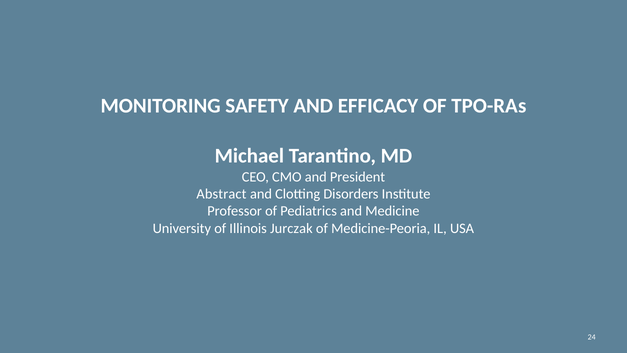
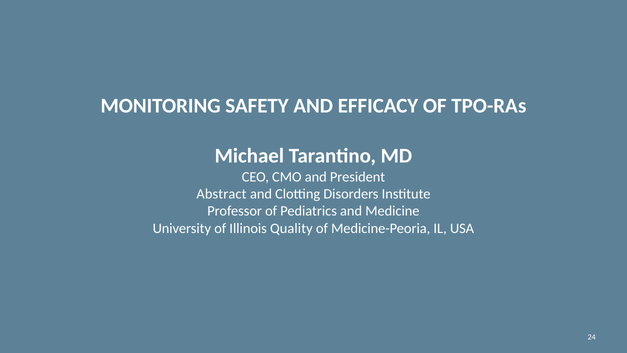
Jurczak: Jurczak -> Quality (291, 228)
